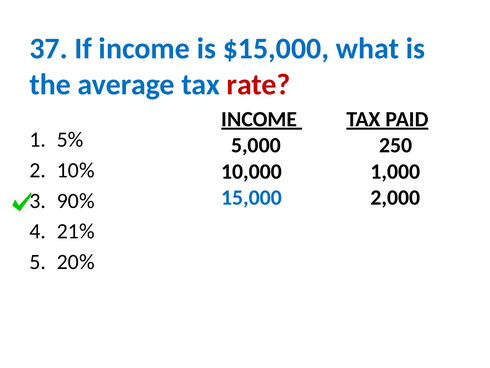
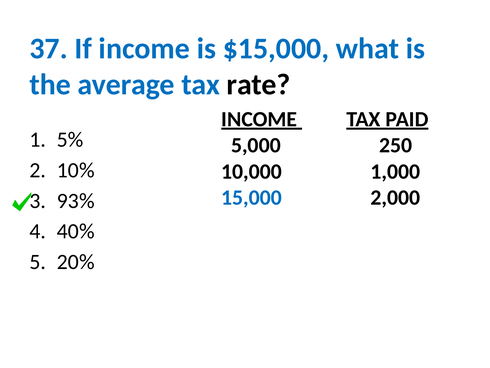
rate colour: red -> black (258, 85)
90%: 90% -> 93% (76, 201)
21%: 21% -> 40% (76, 231)
